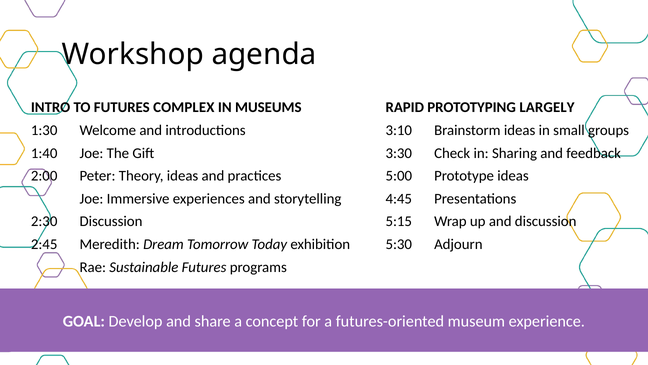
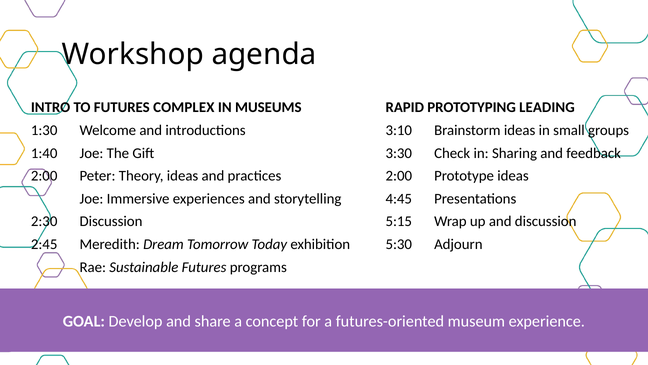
LARGELY: LARGELY -> LEADING (547, 107)
5:00: 5:00 -> 2:00 (399, 176)
